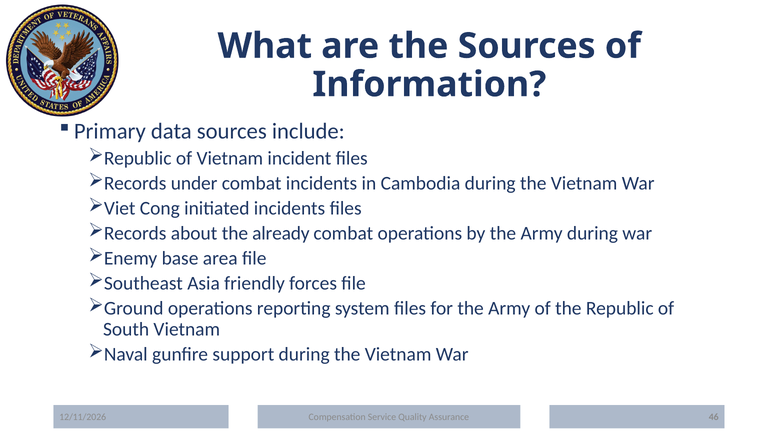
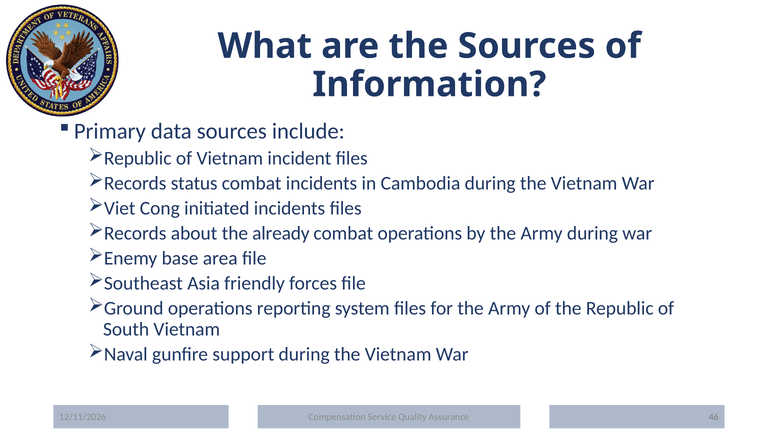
under: under -> status (194, 183)
